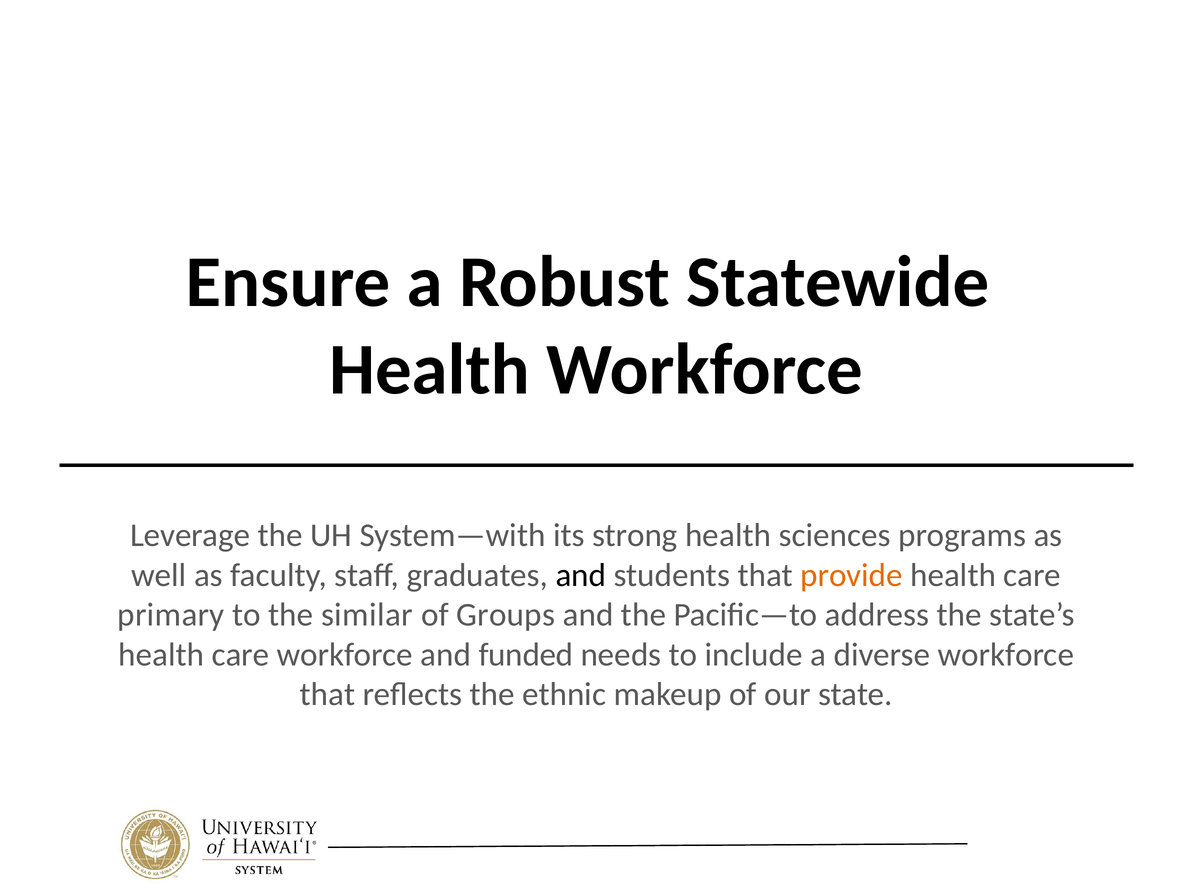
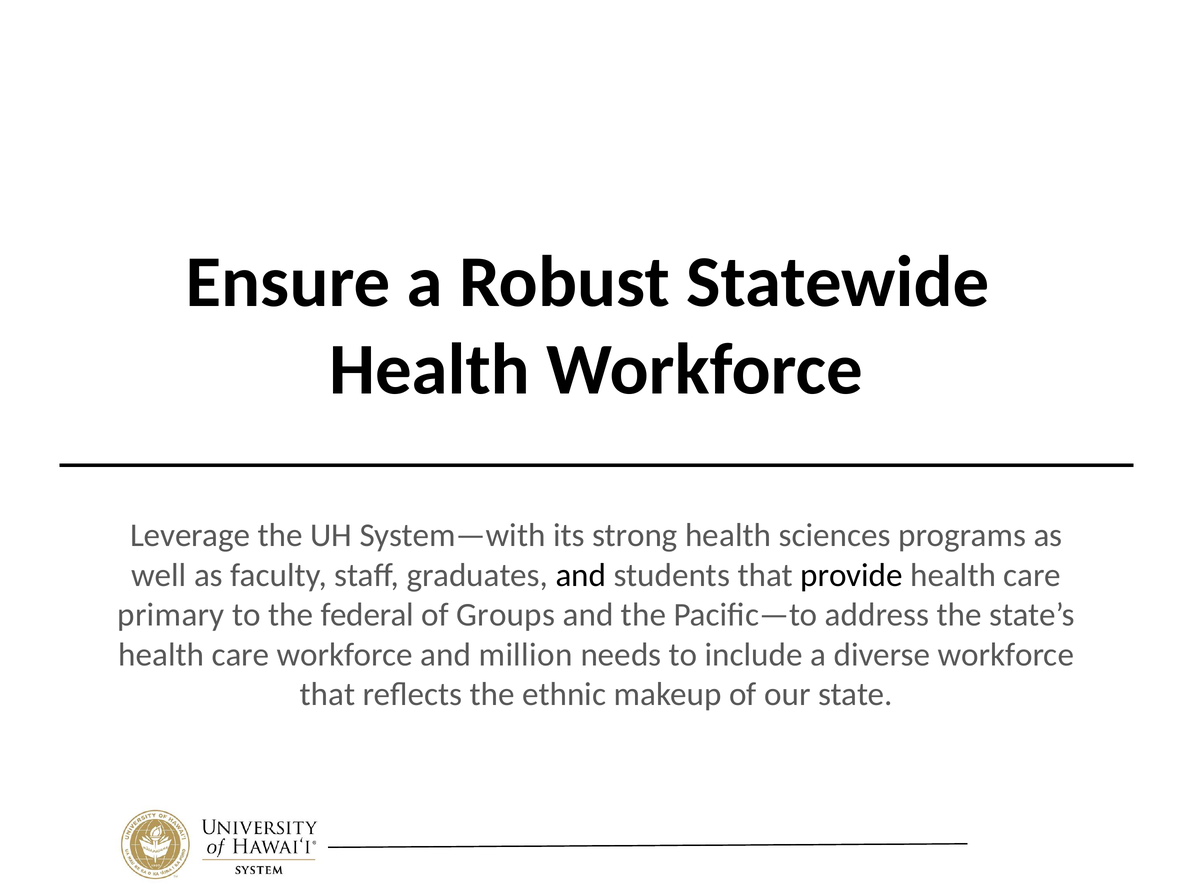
provide colour: orange -> black (851, 575)
similar: similar -> federal (367, 615)
funded: funded -> million (526, 655)
